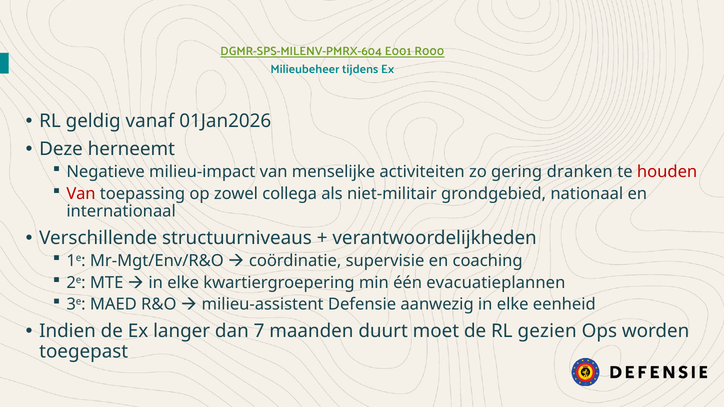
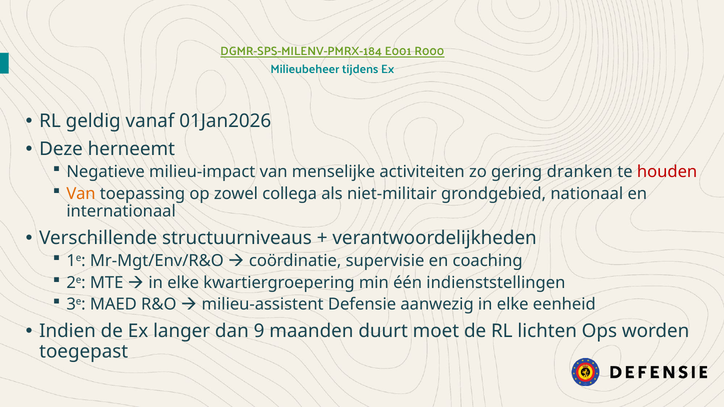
DGMR-SPS-MILENV-PMRX-604: DGMR-SPS-MILENV-PMRX-604 -> DGMR-SPS-MILENV-PMRX-184 (301, 51)
Van colour: red -> orange (81, 194)
evacuatieplannen: evacuatieplannen -> indienststellingen (496, 283)
7: 7 -> 9 (259, 331)
gezien: gezien -> lichten (547, 331)
